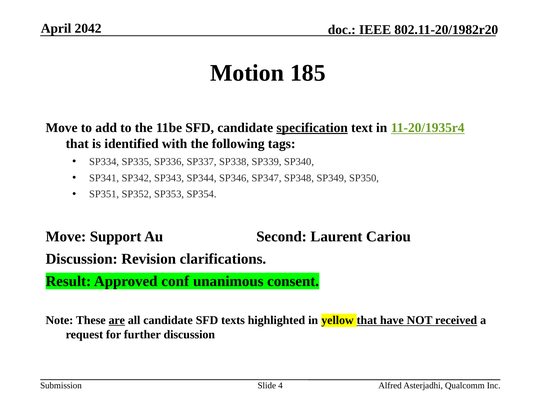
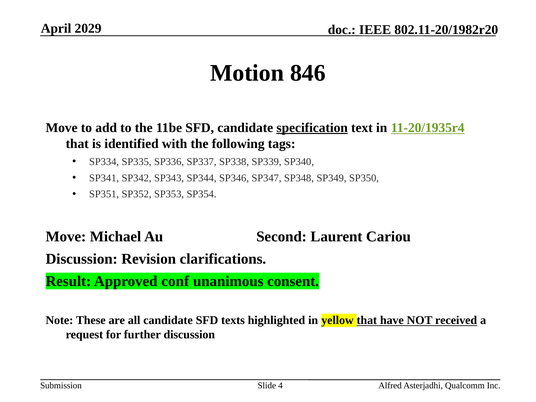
2042: 2042 -> 2029 (88, 28)
185: 185 -> 846 (308, 73)
Support: Support -> Michael (116, 236)
are underline: present -> none (117, 320)
